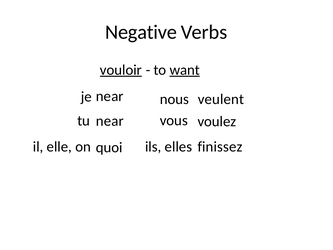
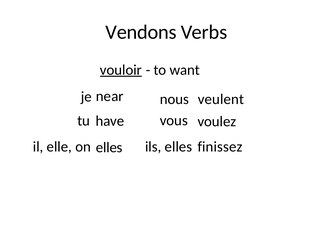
Negative: Negative -> Vendons (141, 32)
want underline: present -> none (185, 70)
tu near: near -> have (110, 121)
on quoi: quoi -> elles (109, 147)
